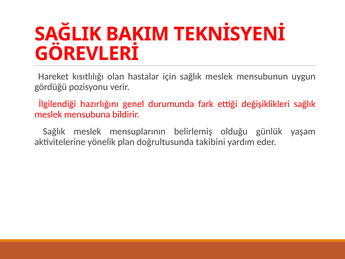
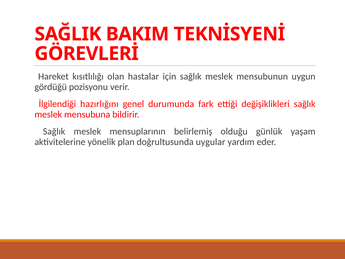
takibini: takibini -> uygular (211, 142)
